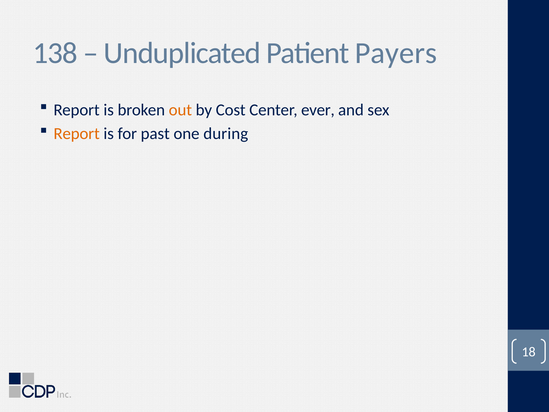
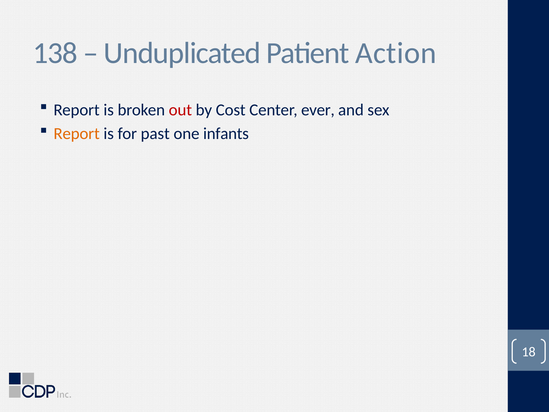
Payers: Payers -> Action (396, 53)
out colour: orange -> red (180, 110)
during: during -> infants (226, 134)
